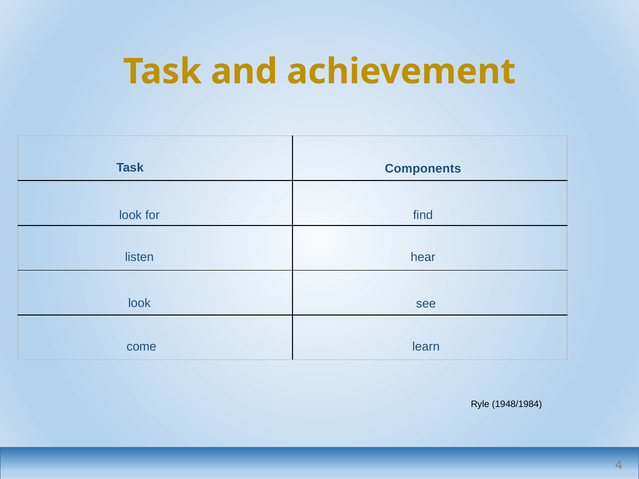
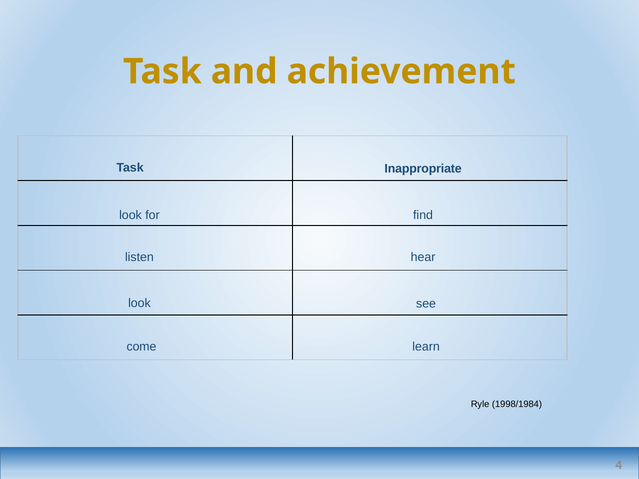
Components: Components -> Inappropriate (423, 169)
1948/1984: 1948/1984 -> 1998/1984 (517, 404)
